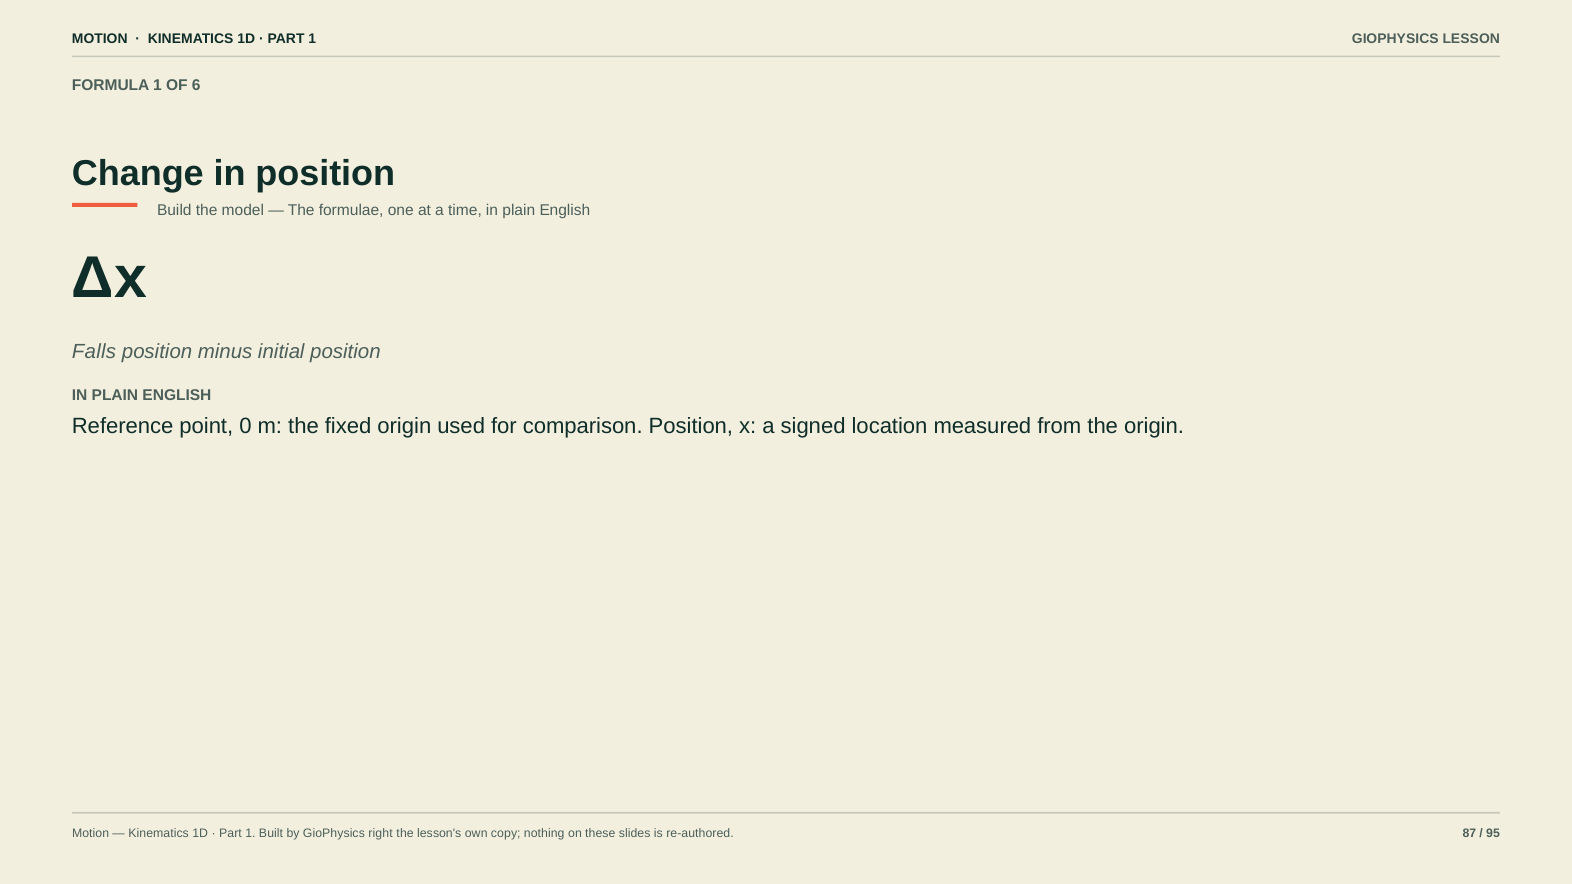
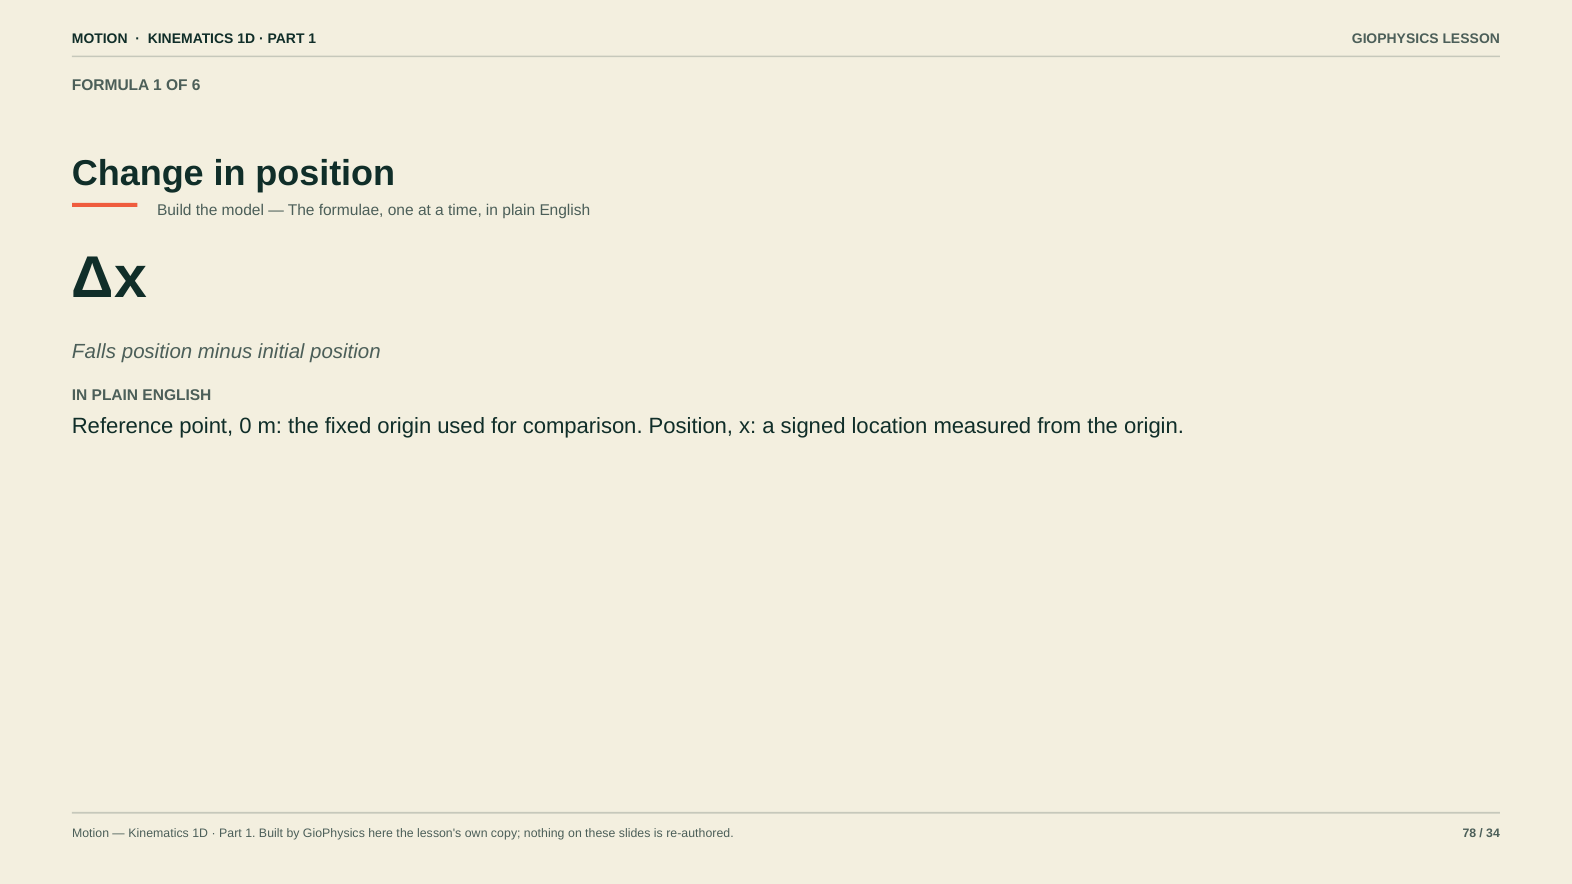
right: right -> here (381, 833)
87: 87 -> 78 (1469, 833)
95: 95 -> 34 (1493, 833)
